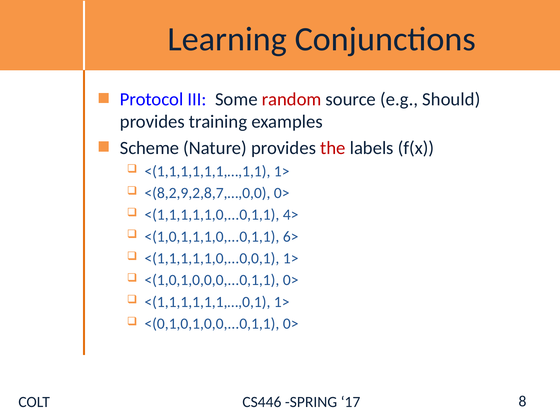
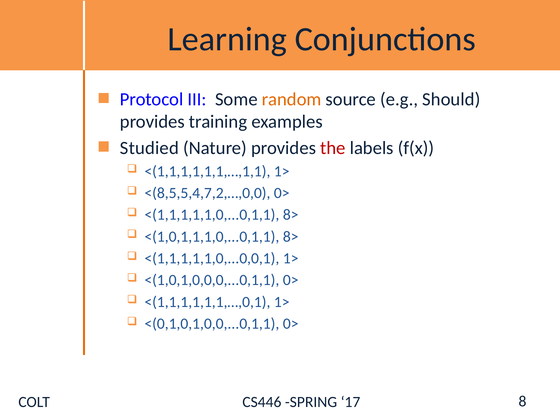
random colour: red -> orange (292, 99)
Scheme: Scheme -> Studied (149, 148)
<(8,2,9,2,8,7,…,0,0: <(8,2,9,2,8,7,…,0,0 -> <(8,5,5,4,7,2,…,0,0 (207, 193)
<(1,1,1,1,1,0,...0,1,1 4>: 4> -> 8> (291, 215)
<(1,0,1,1,1,0,...0,1,1 6>: 6> -> 8> (291, 237)
